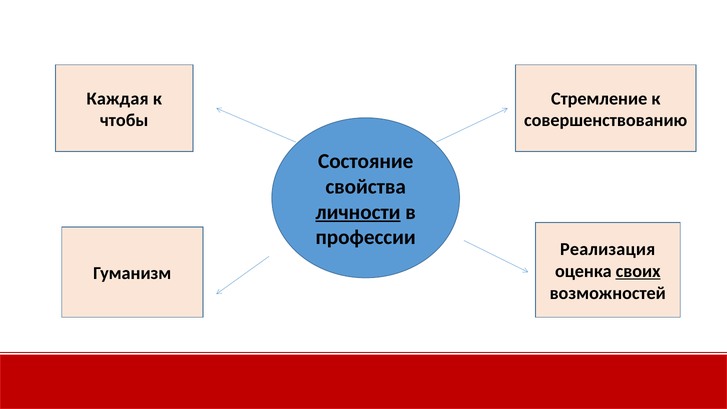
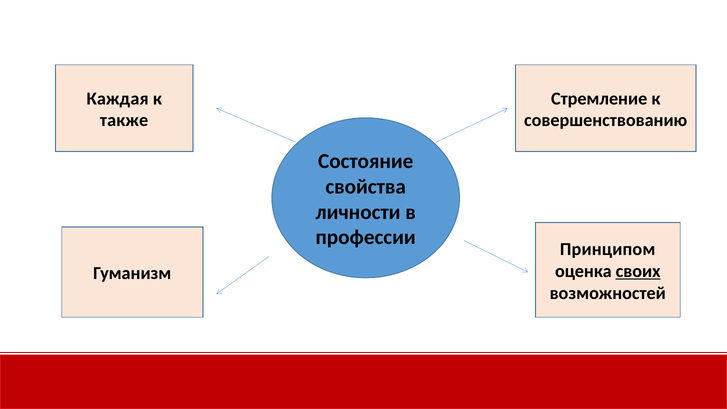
чтобы: чтобы -> также (124, 120)
личности underline: present -> none (358, 212)
Реализация: Реализация -> Принципом (608, 249)
